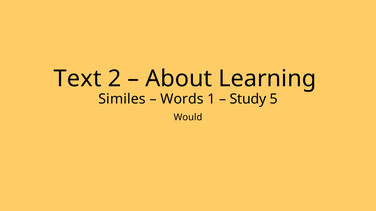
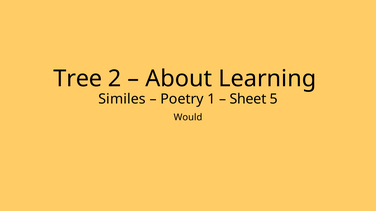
Text: Text -> Tree (78, 79)
Words: Words -> Poetry (182, 99)
Study: Study -> Sheet (248, 99)
